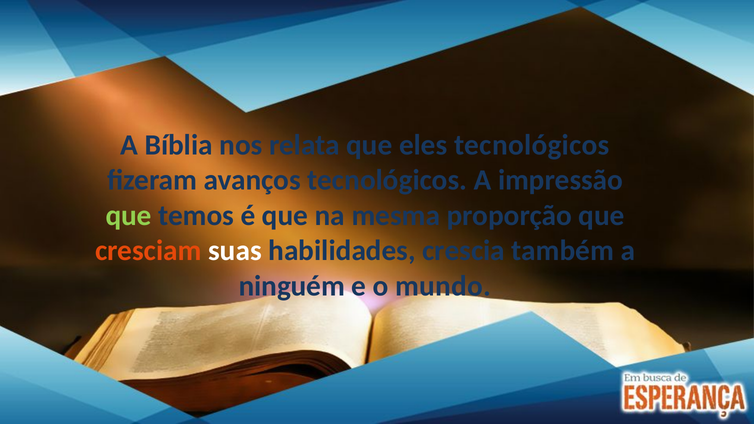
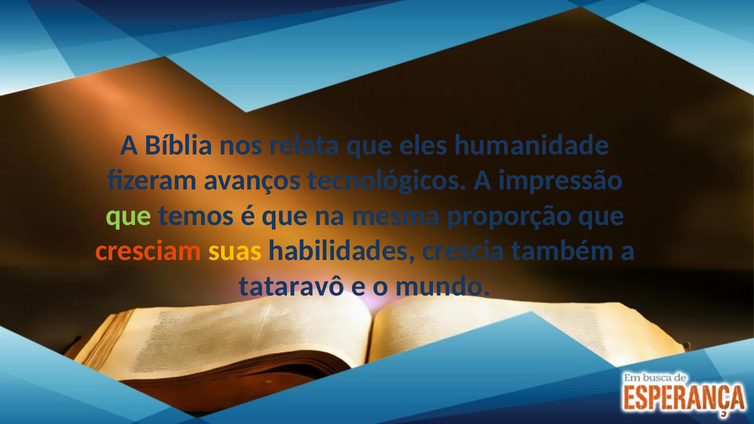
eles tecnológicos: tecnológicos -> humanidade (532, 145)
suas colour: white -> yellow (235, 251)
ninguém: ninguém -> tataravô (292, 286)
